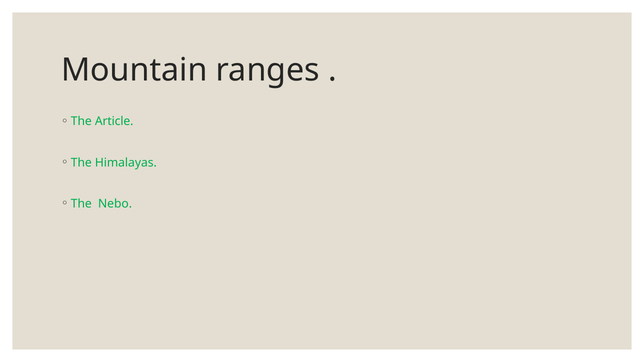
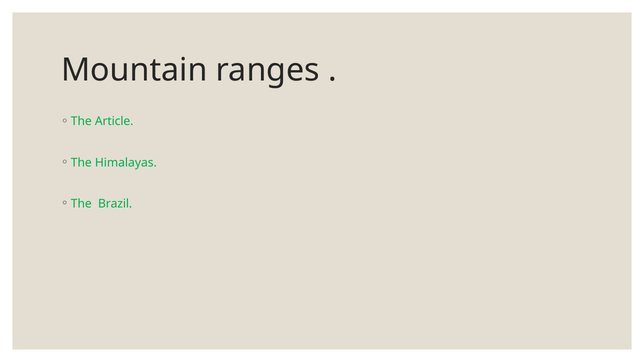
Nebo: Nebo -> Brazil (115, 204)
